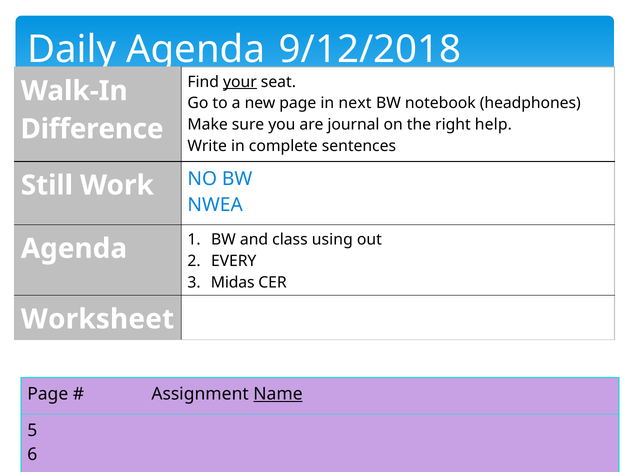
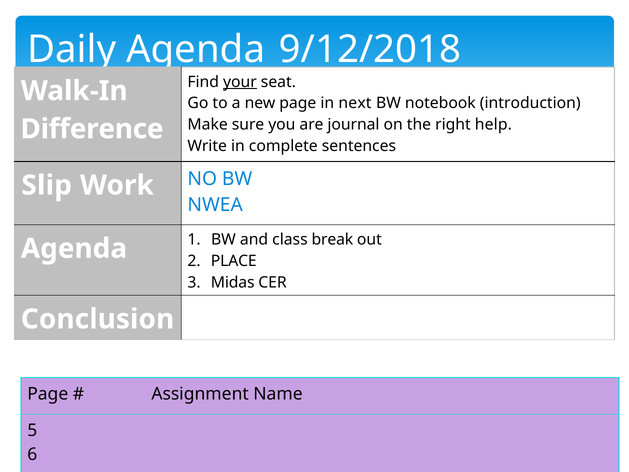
headphones: headphones -> introduction (530, 103)
Still: Still -> Slip (47, 185)
using: using -> break (332, 239)
EVERY: EVERY -> PLACE (234, 261)
Worksheet: Worksheet -> Conclusion (98, 319)
Name underline: present -> none (278, 394)
